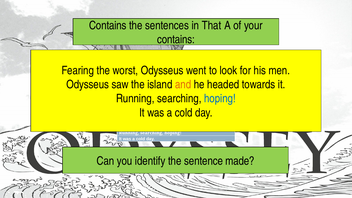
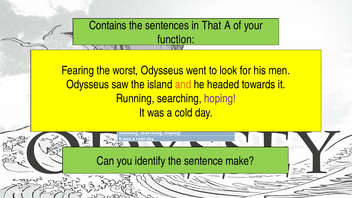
contains: contains -> function (176, 40)
hoping colour: blue -> purple (220, 99)
made: made -> make (240, 161)
